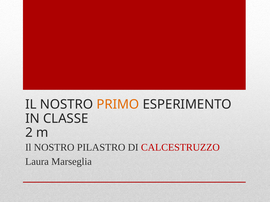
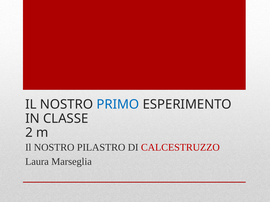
PRIMO colour: orange -> blue (118, 105)
